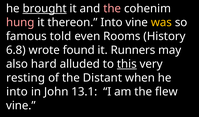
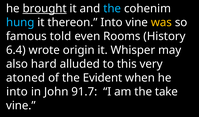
the colour: pink -> light blue (112, 8)
hung colour: pink -> light blue (20, 22)
6.8: 6.8 -> 6.4 (16, 50)
found: found -> origin (79, 50)
Runners: Runners -> Whisper (133, 50)
this underline: present -> none (127, 64)
resting: resting -> atoned (26, 78)
Distant: Distant -> Evident (103, 78)
13.1: 13.1 -> 91.7 (84, 91)
flew: flew -> take (166, 91)
